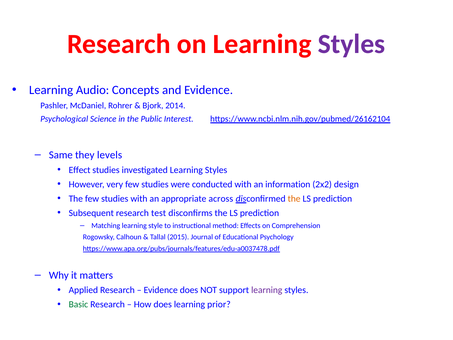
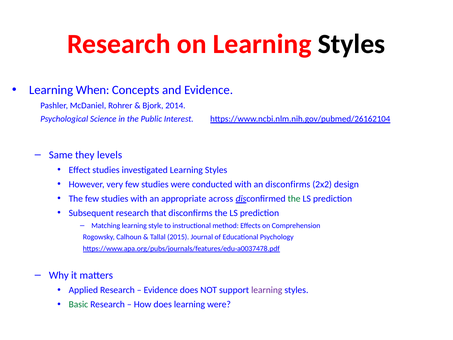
Styles colour: purple -> black (352, 44)
Audio: Audio -> When (93, 90)
an information: information -> disconfirms (288, 184)
the colour: orange -> green (294, 198)
test: test -> that (159, 213)
learning prior: prior -> were (219, 304)
